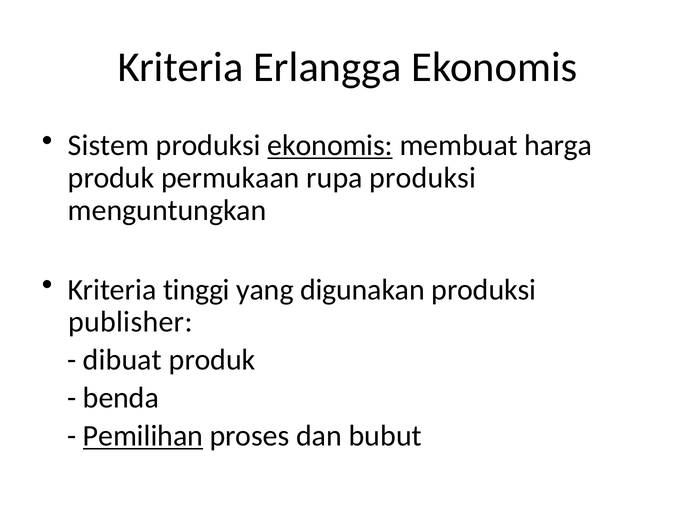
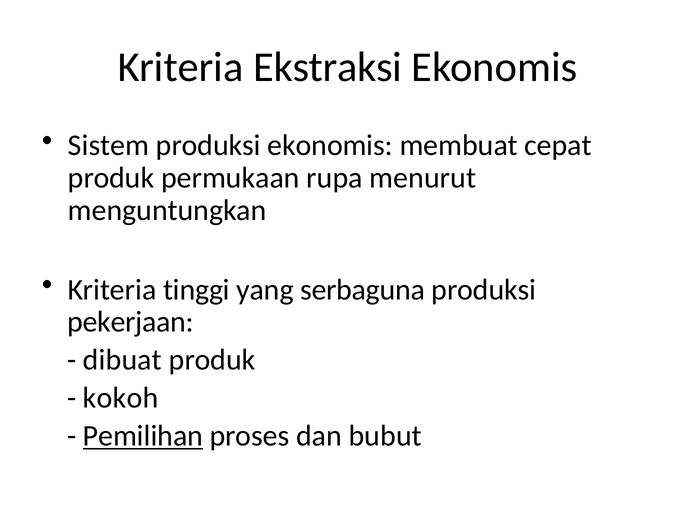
Erlangga: Erlangga -> Ekstraksi (328, 67)
ekonomis underline: present -> none (330, 145)
harga: harga -> cepat (558, 145)
rupa produksi: produksi -> menurut (423, 178)
digunakan: digunakan -> serbaguna (363, 290)
publisher: publisher -> pekerjaan (131, 322)
benda: benda -> kokoh (121, 398)
